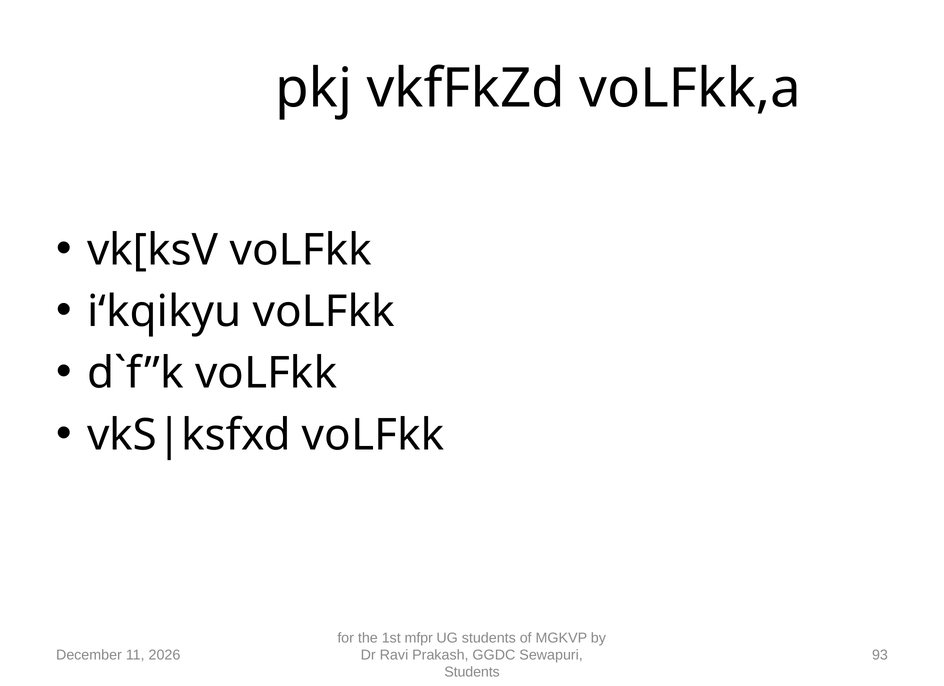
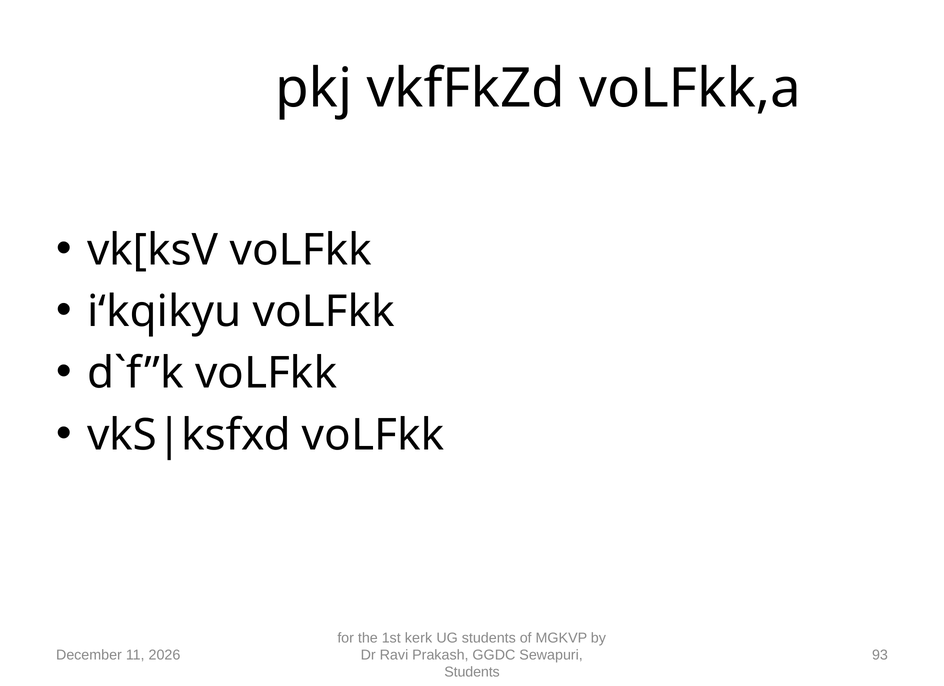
mfpr: mfpr -> kerk (419, 638)
